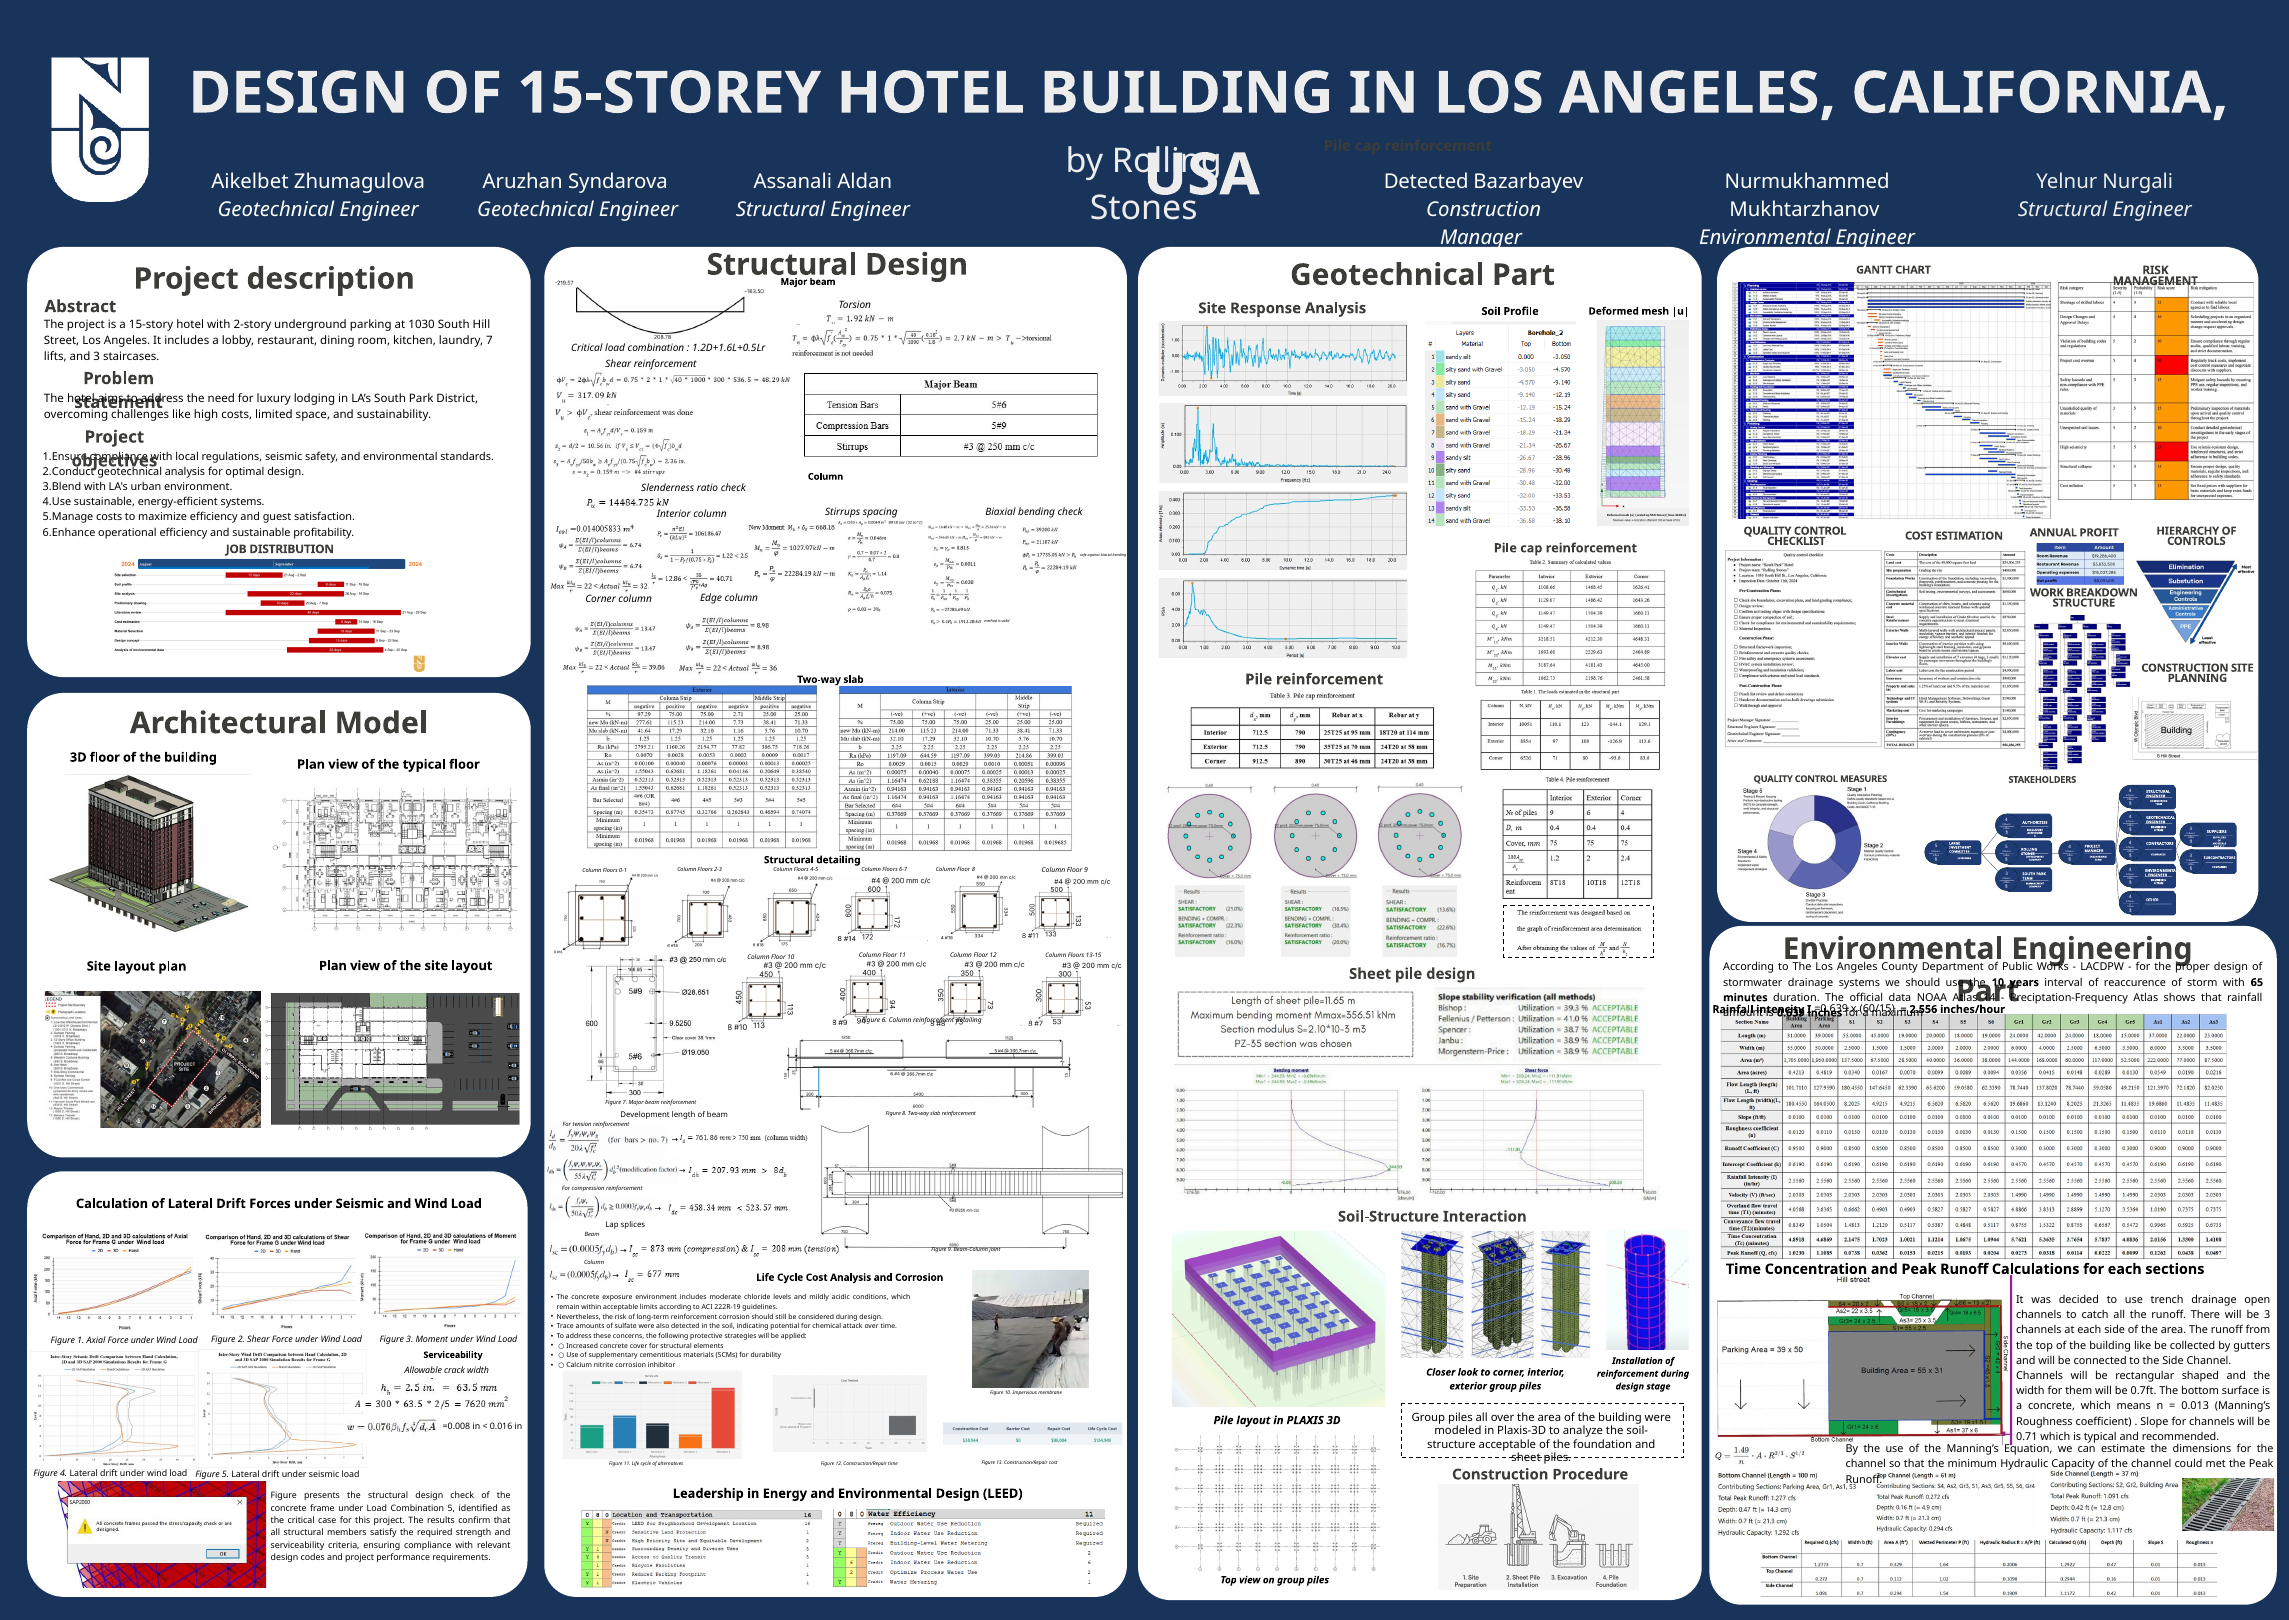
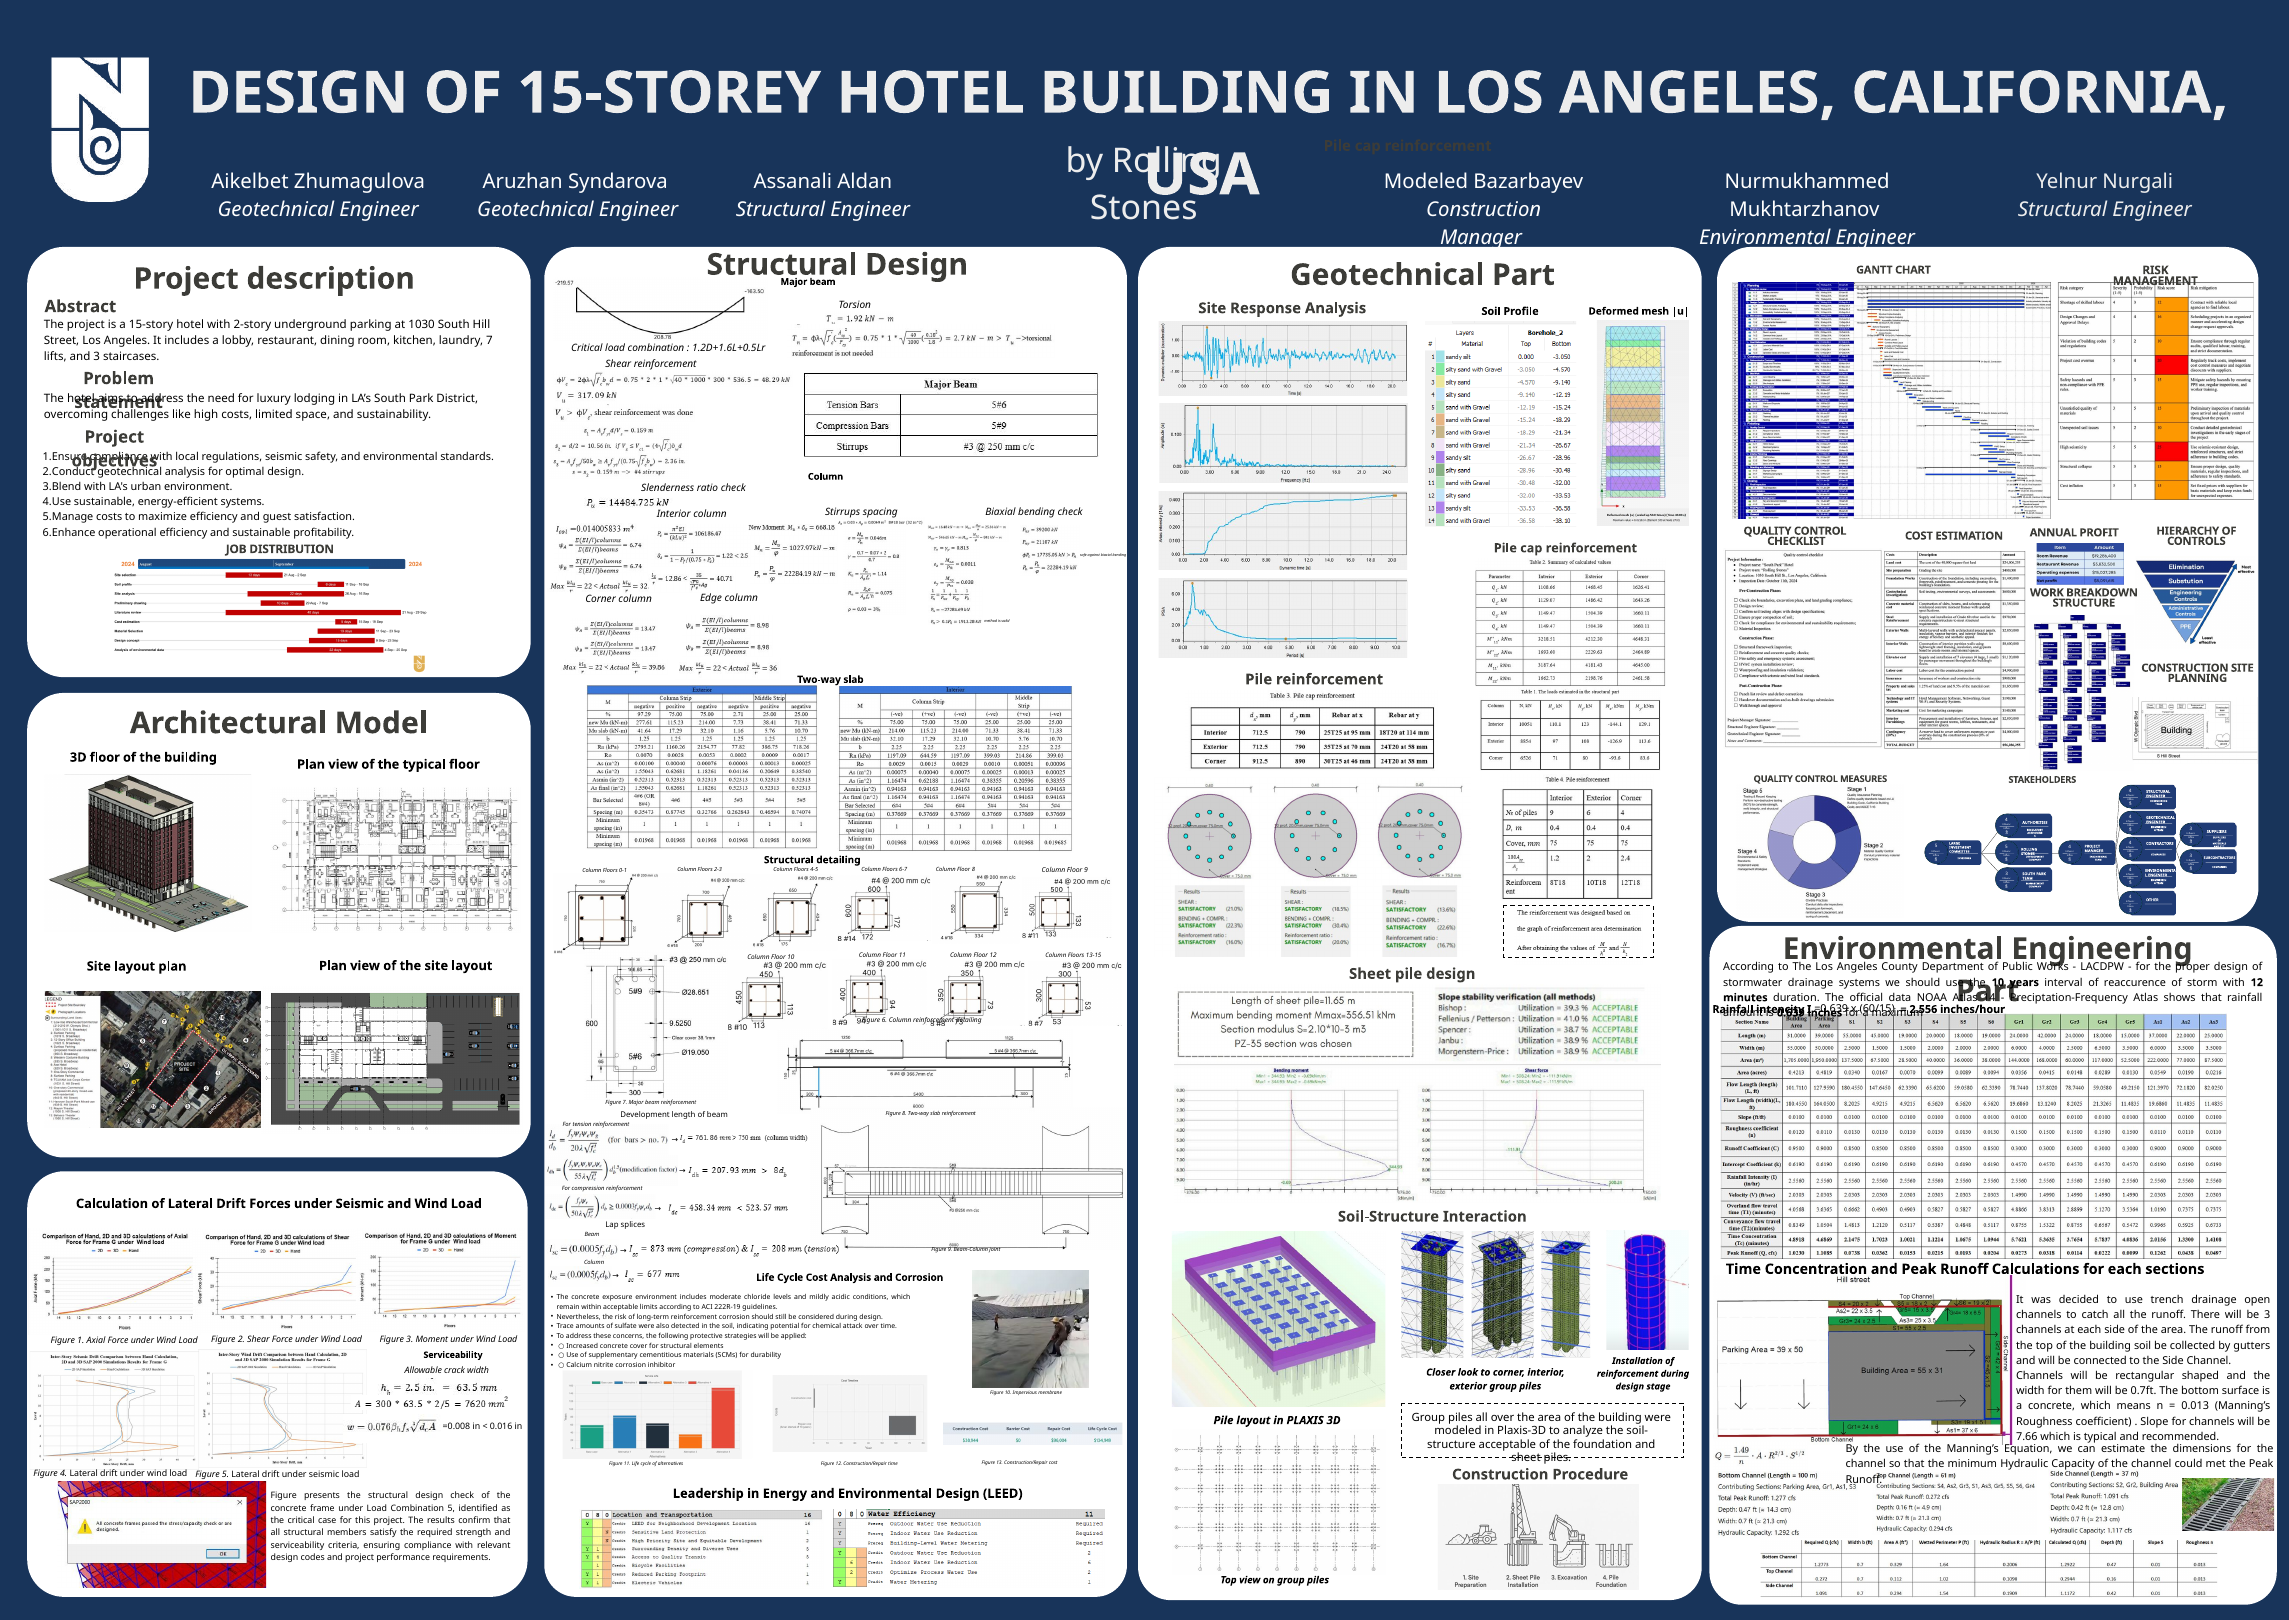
Detected: Detected -> Modeled (1426, 182)
with 65: 65 -> 12 (2257, 982)
building like: like -> soil (2143, 1345)
0.71: 0.71 -> 7.66 (2027, 1436)
